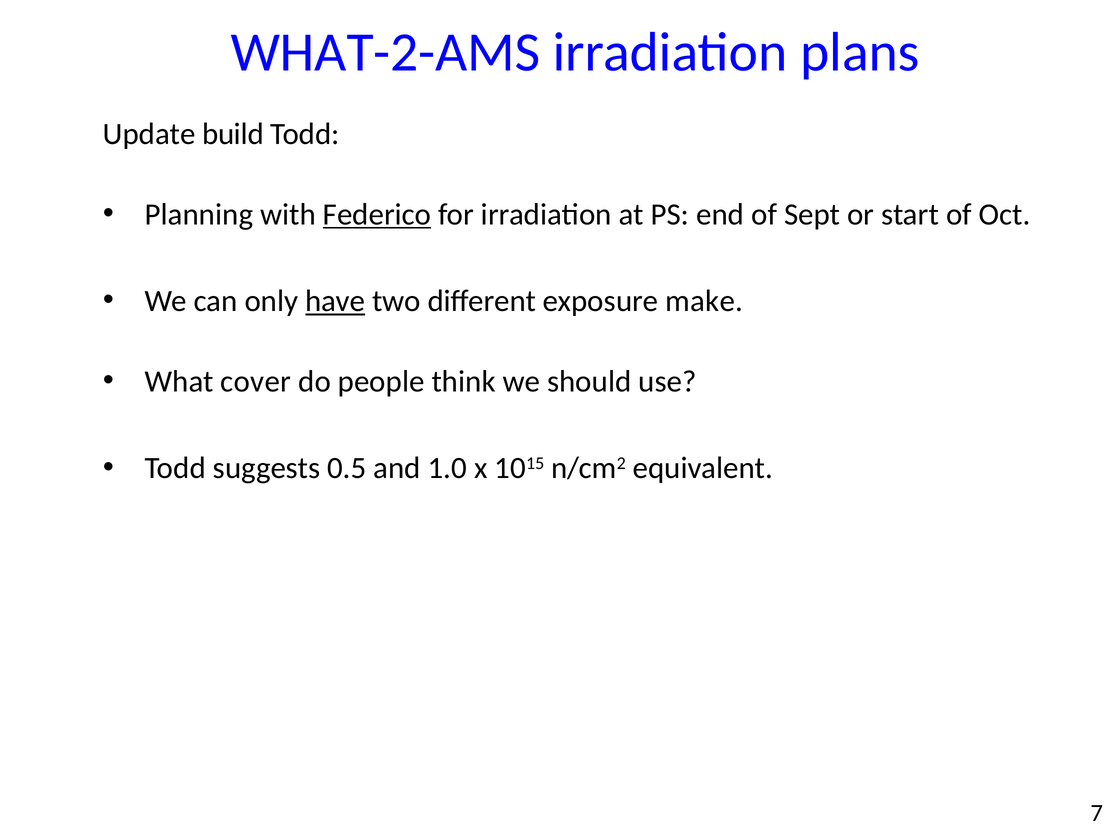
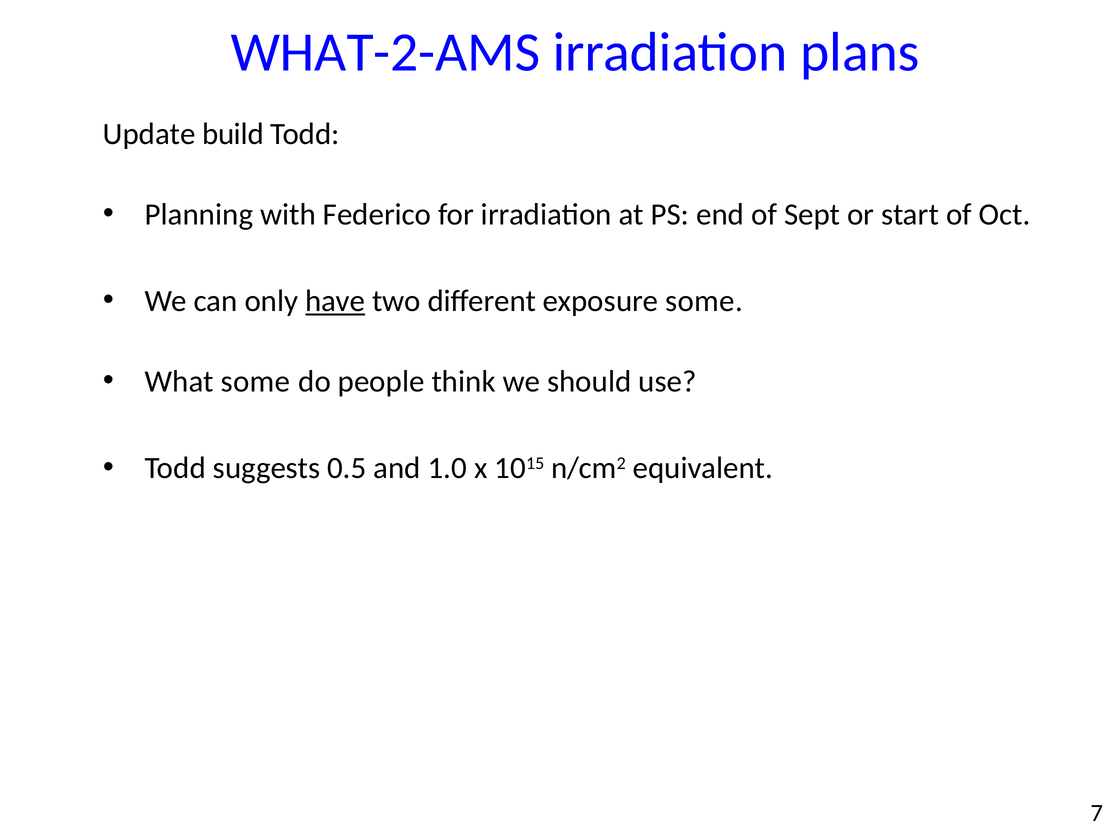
Federico underline: present -> none (377, 215)
exposure make: make -> some (704, 301)
What cover: cover -> some (256, 382)
